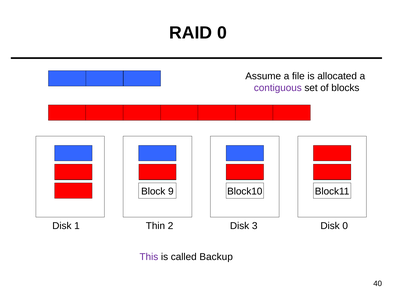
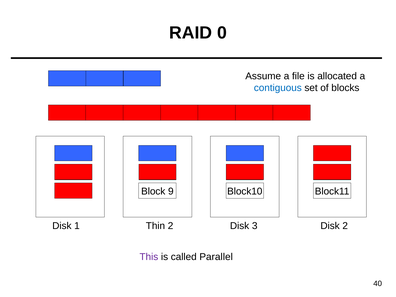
contiguous colour: purple -> blue (278, 88)
Disk 0: 0 -> 2 (345, 226)
Backup: Backup -> Parallel (216, 257)
